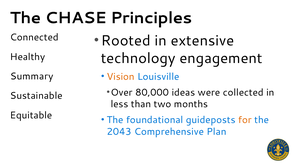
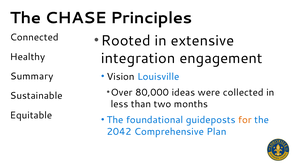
technology: technology -> integration (138, 58)
Vision colour: orange -> black (121, 77)
2043: 2043 -> 2042 (119, 132)
